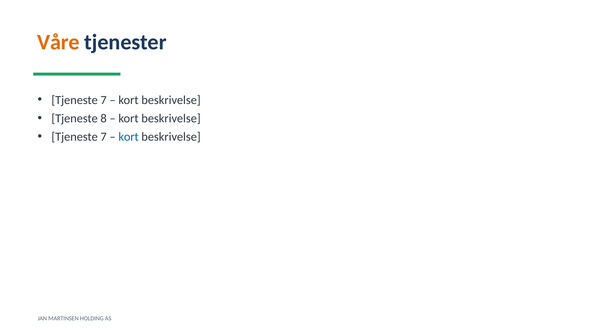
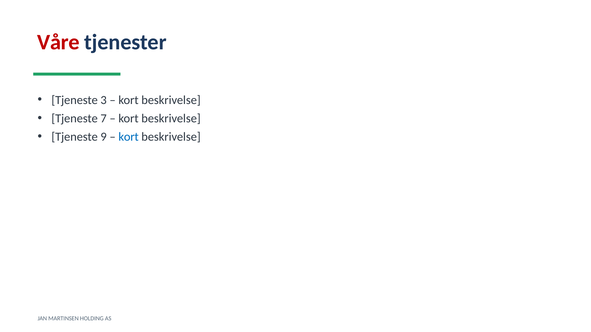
Våre colour: orange -> red (58, 42)
7: 7 -> 3 (104, 100)
8: 8 -> 7 (104, 119)
7: 7 -> 9 (104, 137)
